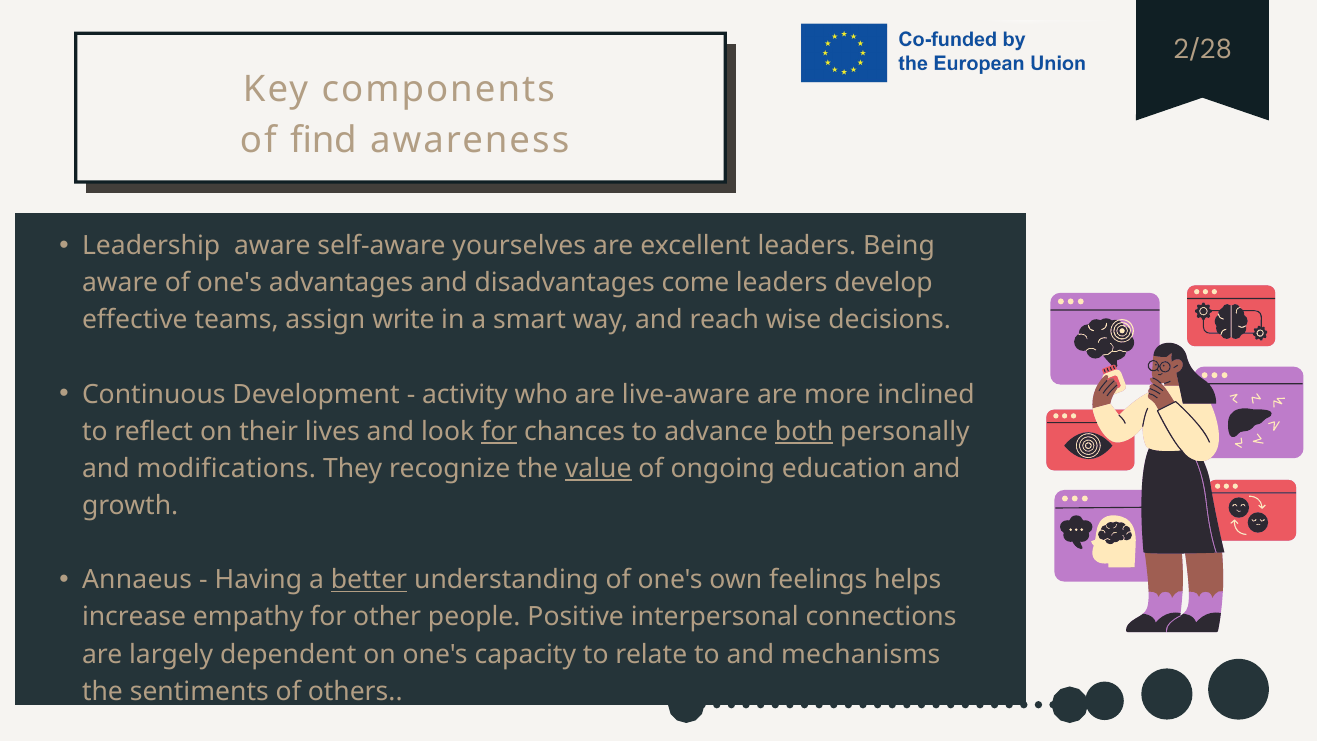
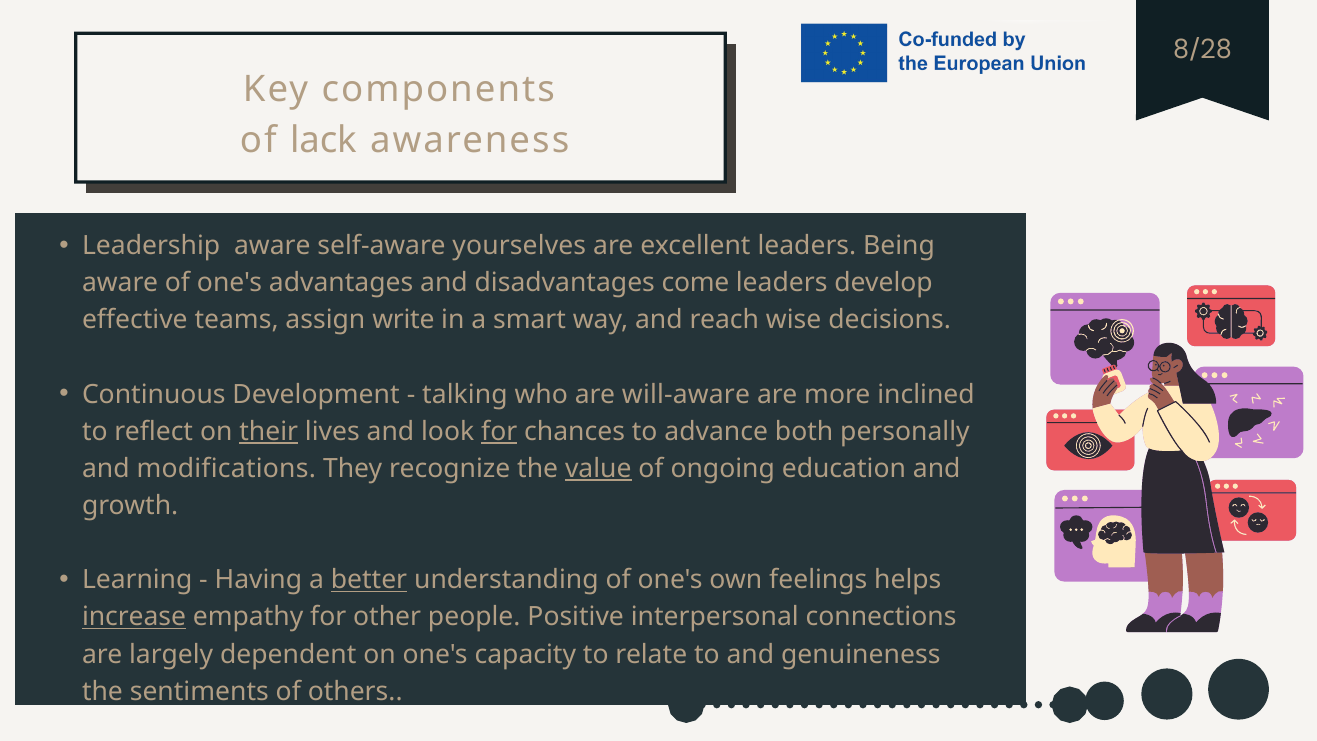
2/28: 2/28 -> 8/28 (1203, 50)
find: find -> lack (323, 141)
activity: activity -> talking (465, 394)
live-aware: live-aware -> will-aware (686, 394)
their underline: none -> present (269, 431)
both underline: present -> none (804, 431)
Annaeus: Annaeus -> Learning (137, 580)
increase underline: none -> present (134, 617)
mechanisms: mechanisms -> genuineness (861, 654)
